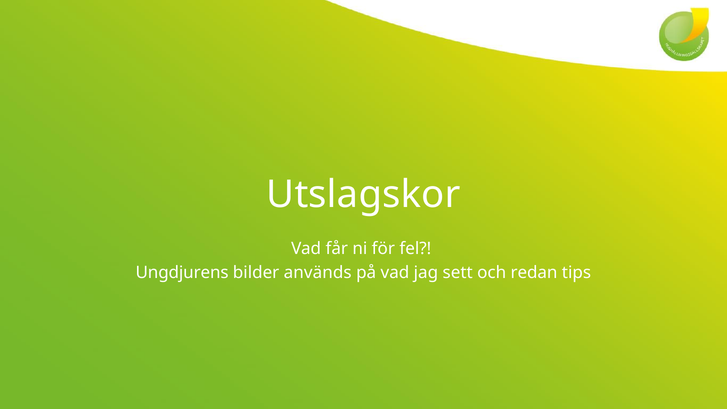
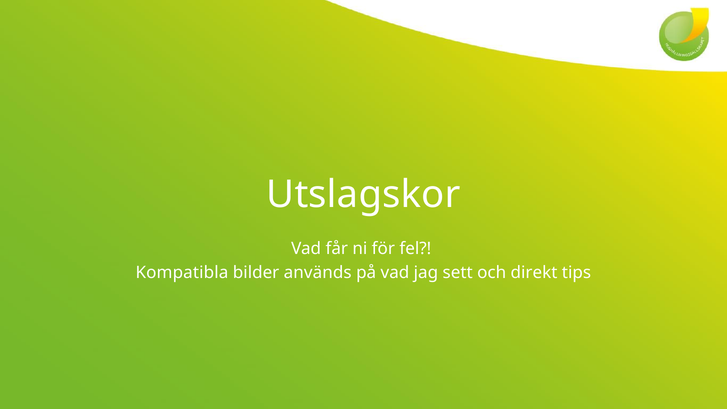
Ungdjurens: Ungdjurens -> Kompatibla (182, 273)
redan: redan -> direkt (534, 273)
